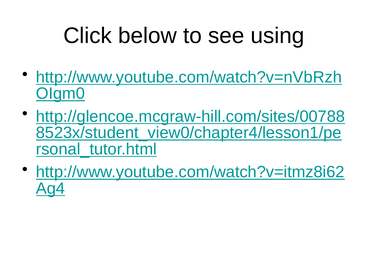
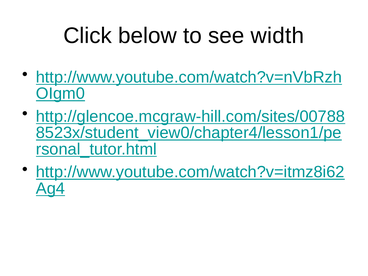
using: using -> width (277, 36)
